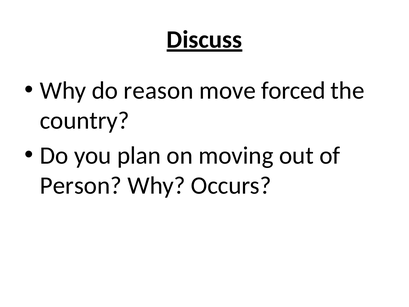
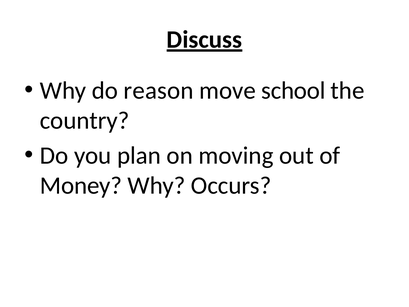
forced: forced -> school (293, 90)
Person: Person -> Money (81, 185)
